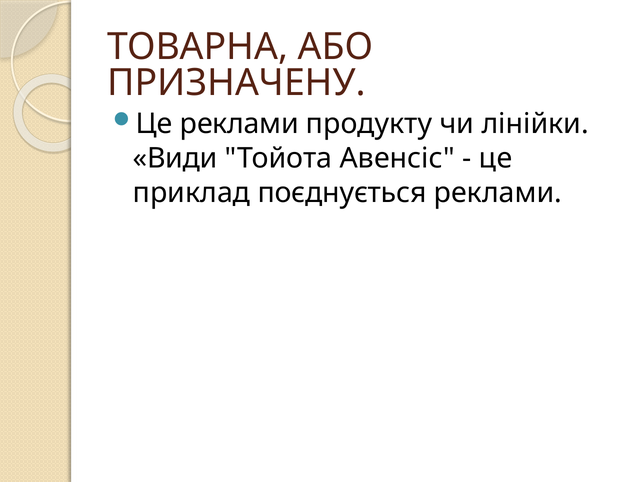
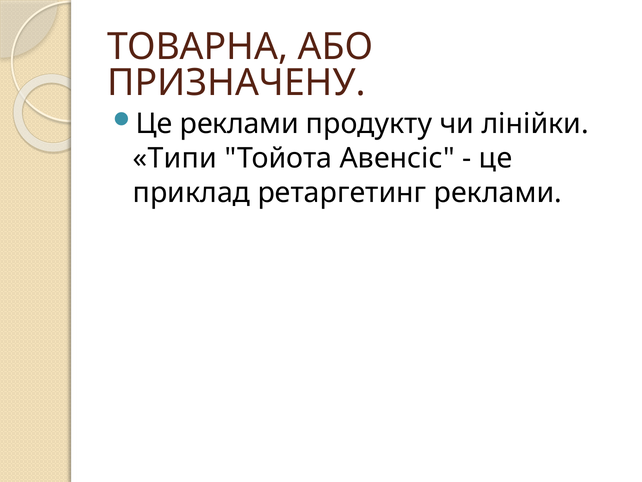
Види: Види -> Типи (175, 158)
поєднується: поєднується -> ретаргетинг (342, 192)
